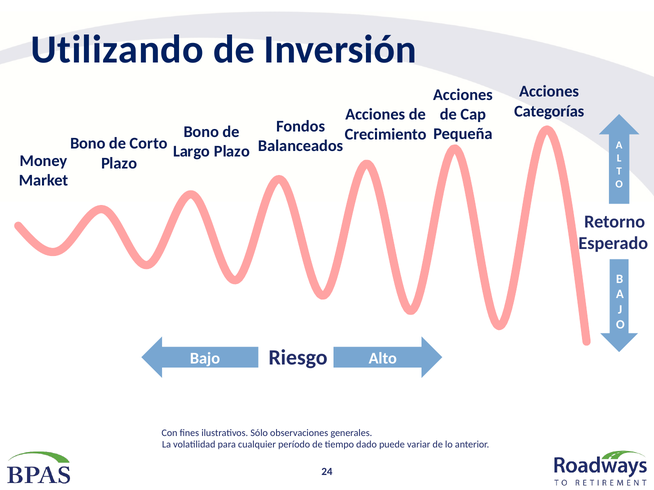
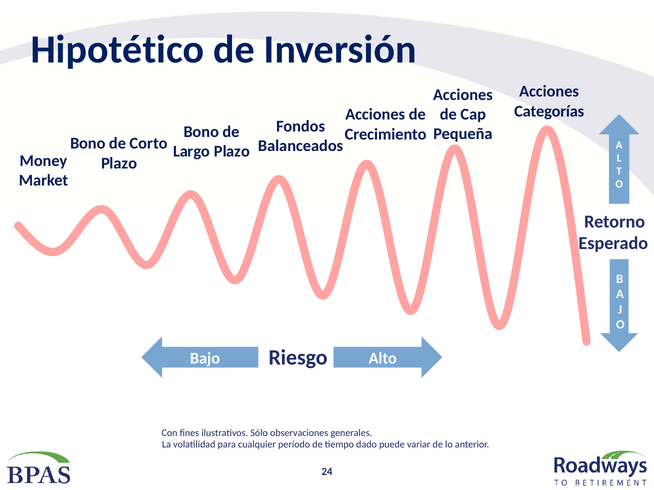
Utilizando: Utilizando -> Hipotético (118, 50)
